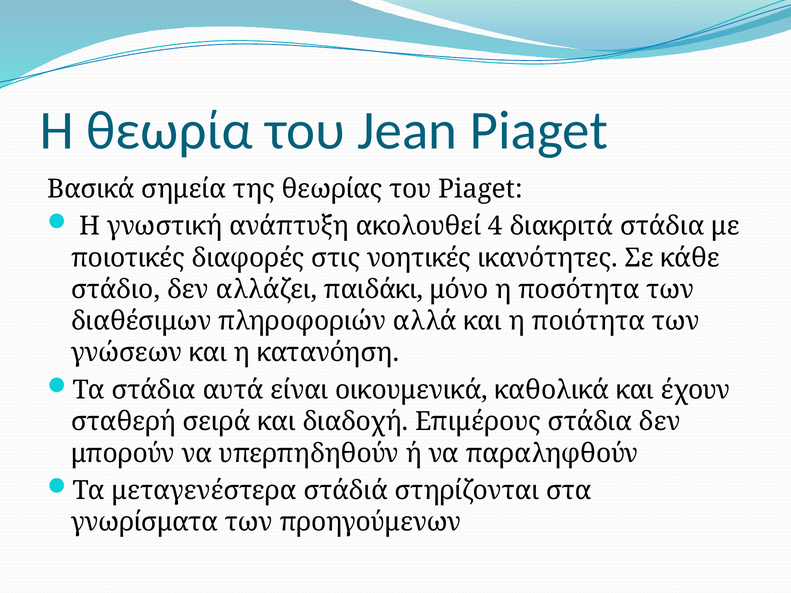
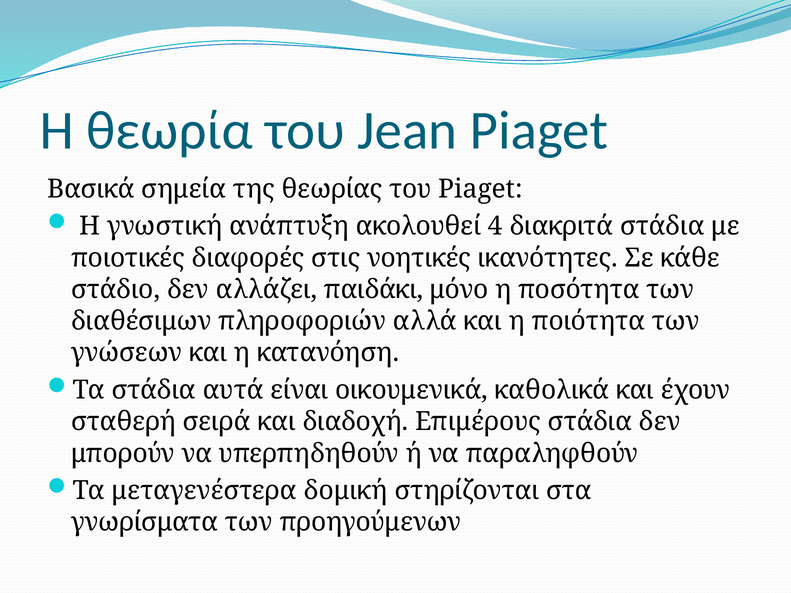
στάδιά: στάδιά -> δομική (346, 491)
